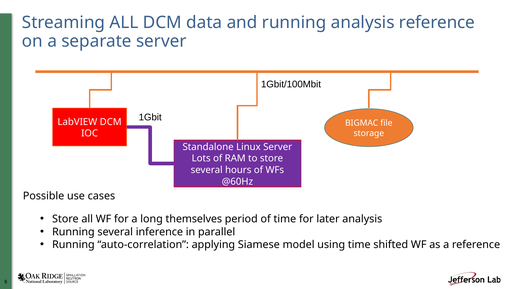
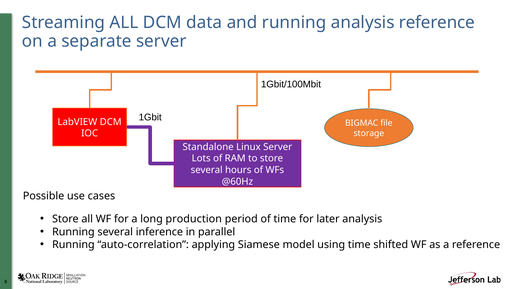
themselves: themselves -> production (194, 219)
